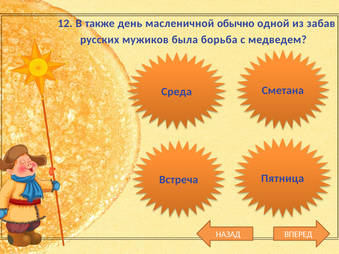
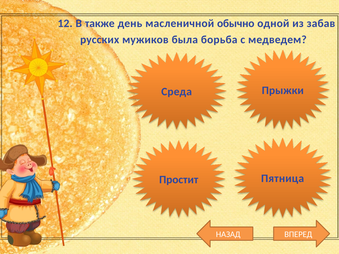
Сметана: Сметана -> Прыжки (283, 91)
Встреча: Встреча -> Простит (179, 180)
